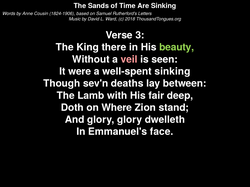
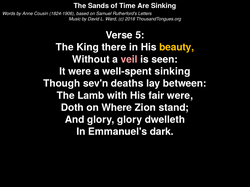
3: 3 -> 5 (140, 35)
beauty colour: light green -> yellow (177, 47)
fair deep: deep -> were (180, 96)
face: face -> dark (162, 132)
